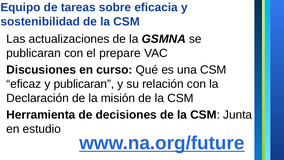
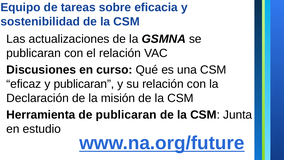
el prepare: prepare -> relación (120, 53)
de decisiones: decisiones -> publicaran (126, 115)
